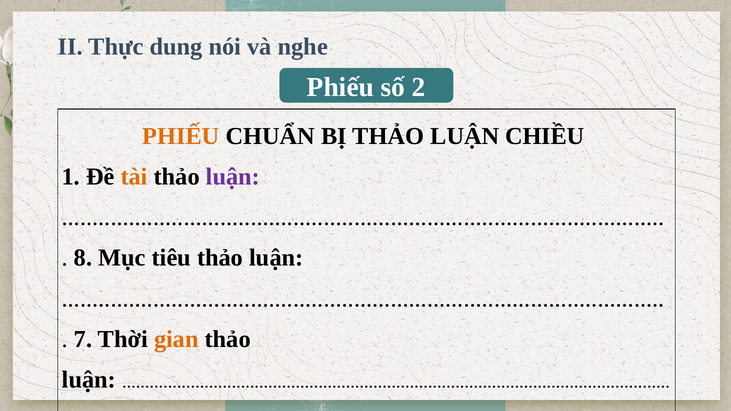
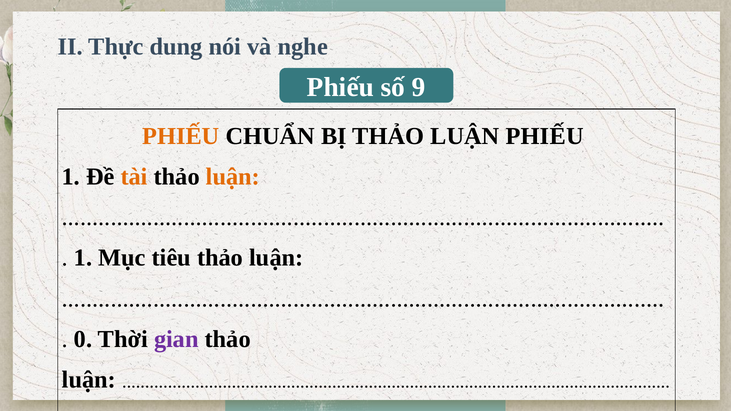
2: 2 -> 9 (419, 87)
LUẬN CHIỀU: CHIỀU -> PHIẾU (545, 136)
luận colour: purple -> orange (233, 177)
8: 8 -> 1 (83, 258)
7: 7 -> 0 (83, 339)
gian colour: orange -> purple (176, 339)
